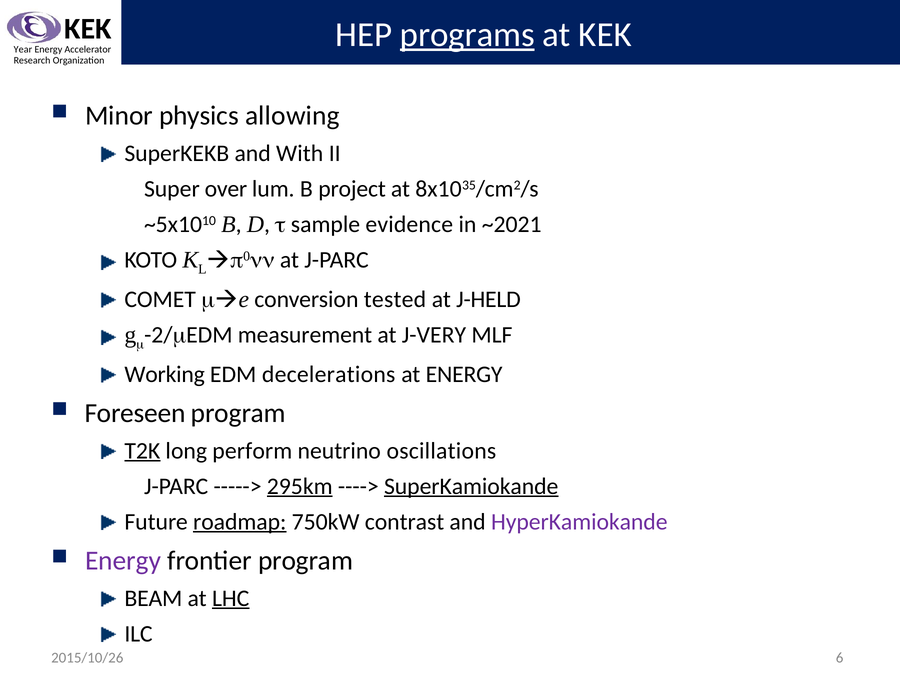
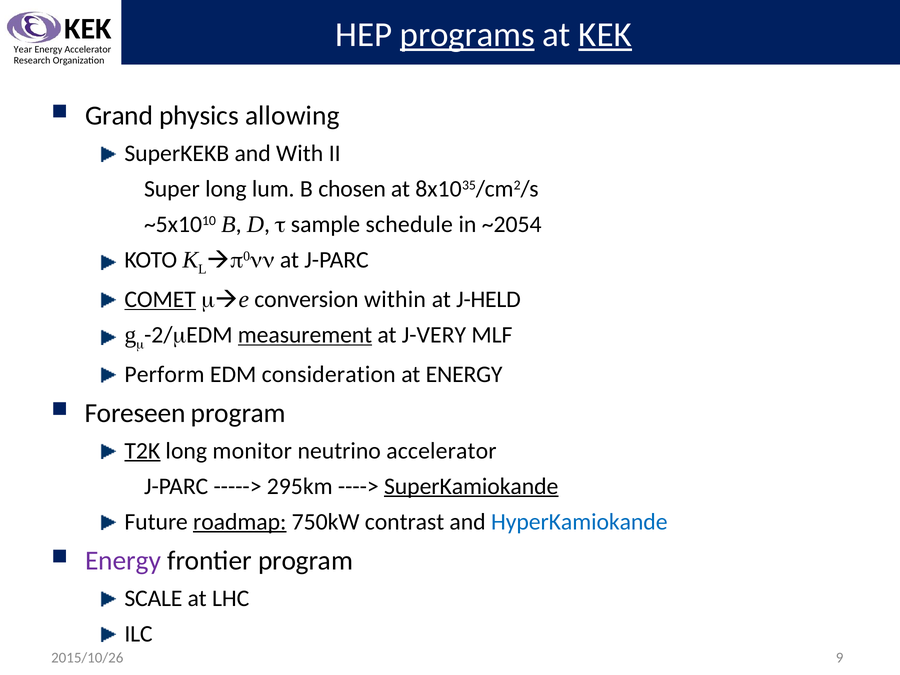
KEK underline: none -> present (605, 35)
Minor: Minor -> Grand (119, 116)
Super over: over -> long (226, 189)
project: project -> chosen (352, 189)
evidence: evidence -> schedule (409, 224)
~2021: ~2021 -> ~2054 (512, 224)
COMET underline: none -> present (160, 299)
tested: tested -> within (395, 299)
measurement underline: none -> present (305, 335)
Working: Working -> Perform (164, 374)
decelerations: decelerations -> consideration (329, 374)
perform: perform -> monitor (252, 451)
neutrino oscillations: oscillations -> accelerator (441, 451)
295km underline: present -> none (300, 486)
HyperKamiokande colour: purple -> blue (579, 522)
BEAM: BEAM -> SCALE (153, 598)
LHC underline: present -> none (231, 598)
6: 6 -> 9 (840, 658)
